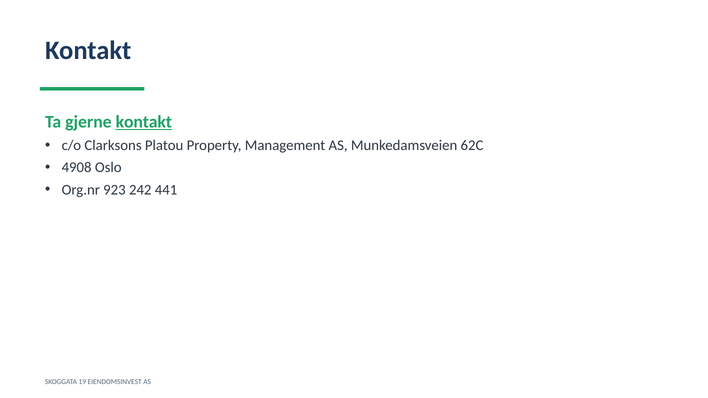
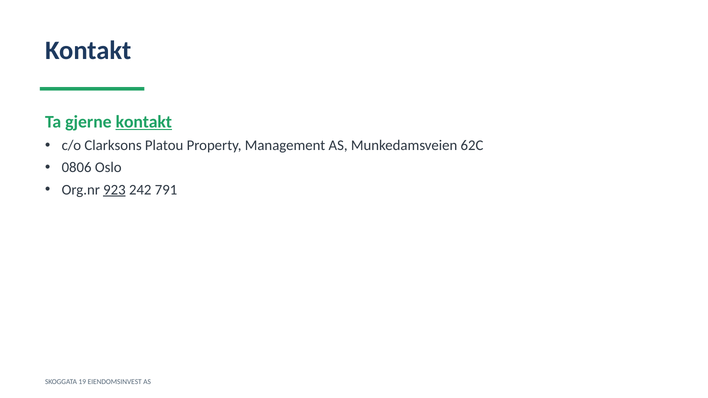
4908: 4908 -> 0806 (77, 168)
923 underline: none -> present (114, 190)
441: 441 -> 791 (166, 190)
